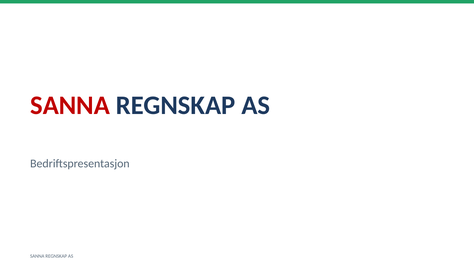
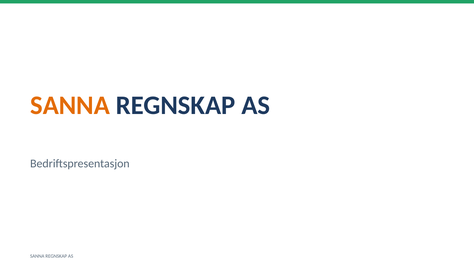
SANNA colour: red -> orange (70, 105)
